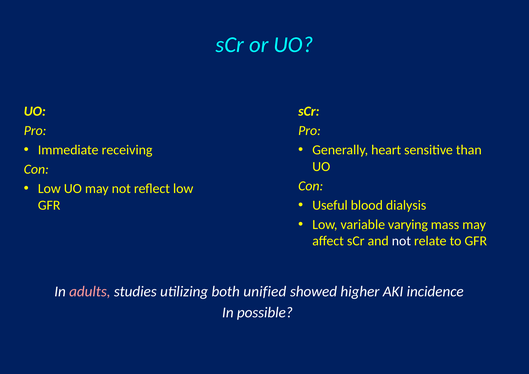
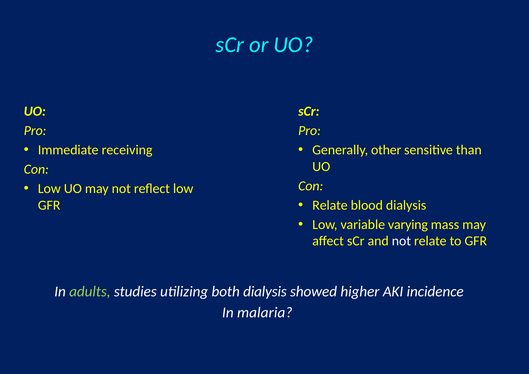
heart: heart -> other (386, 150)
Useful: Useful -> Relate (330, 205)
adults colour: pink -> light green (90, 292)
both unified: unified -> dialysis (265, 292)
possible: possible -> malaria (265, 313)
